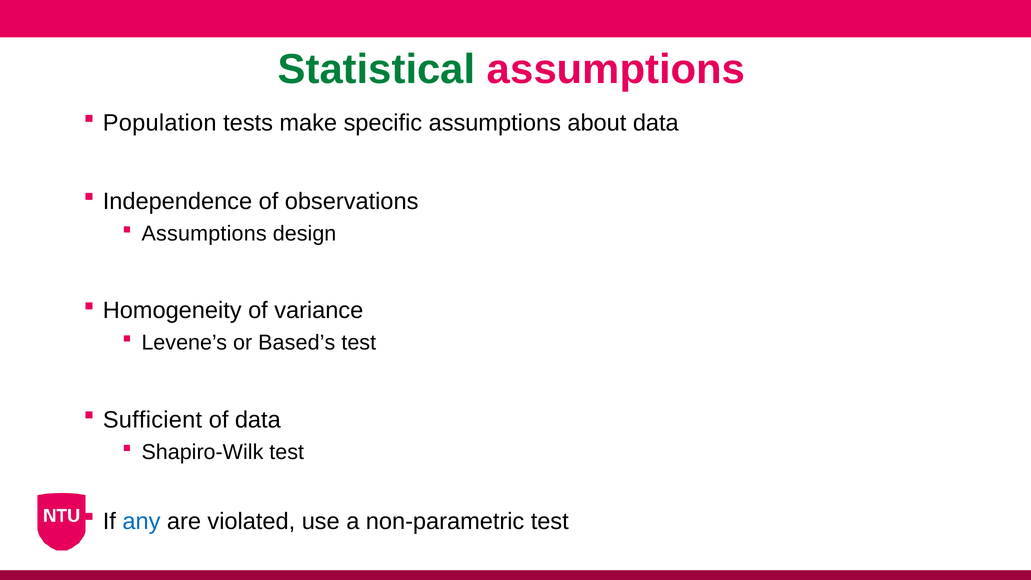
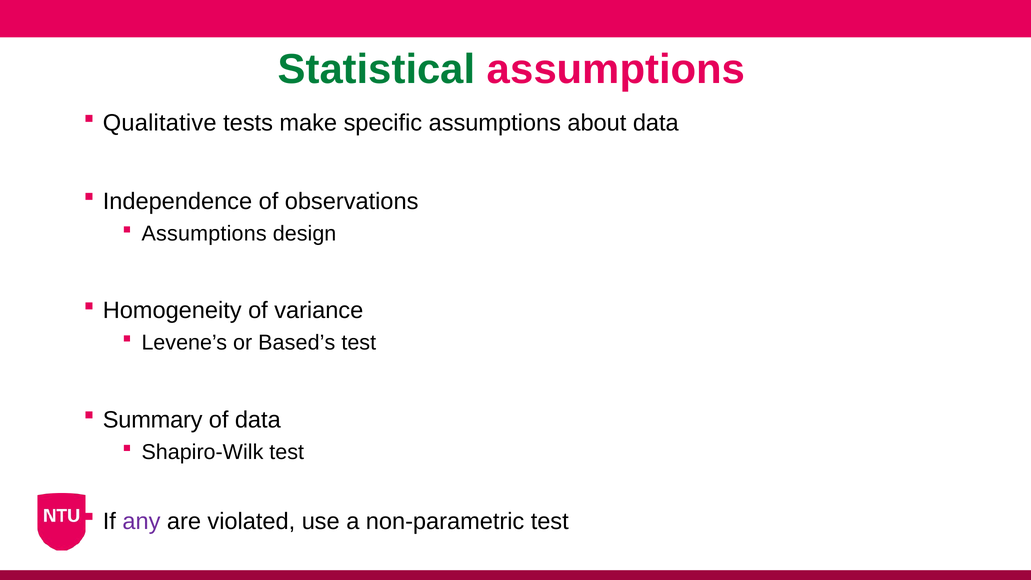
Population: Population -> Qualitative (160, 123)
Sufficient: Sufficient -> Summary (153, 420)
any colour: blue -> purple (141, 521)
